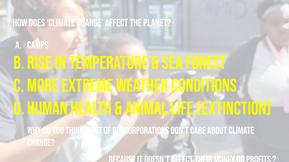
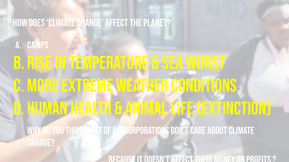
forest: forest -> worst (206, 63)
